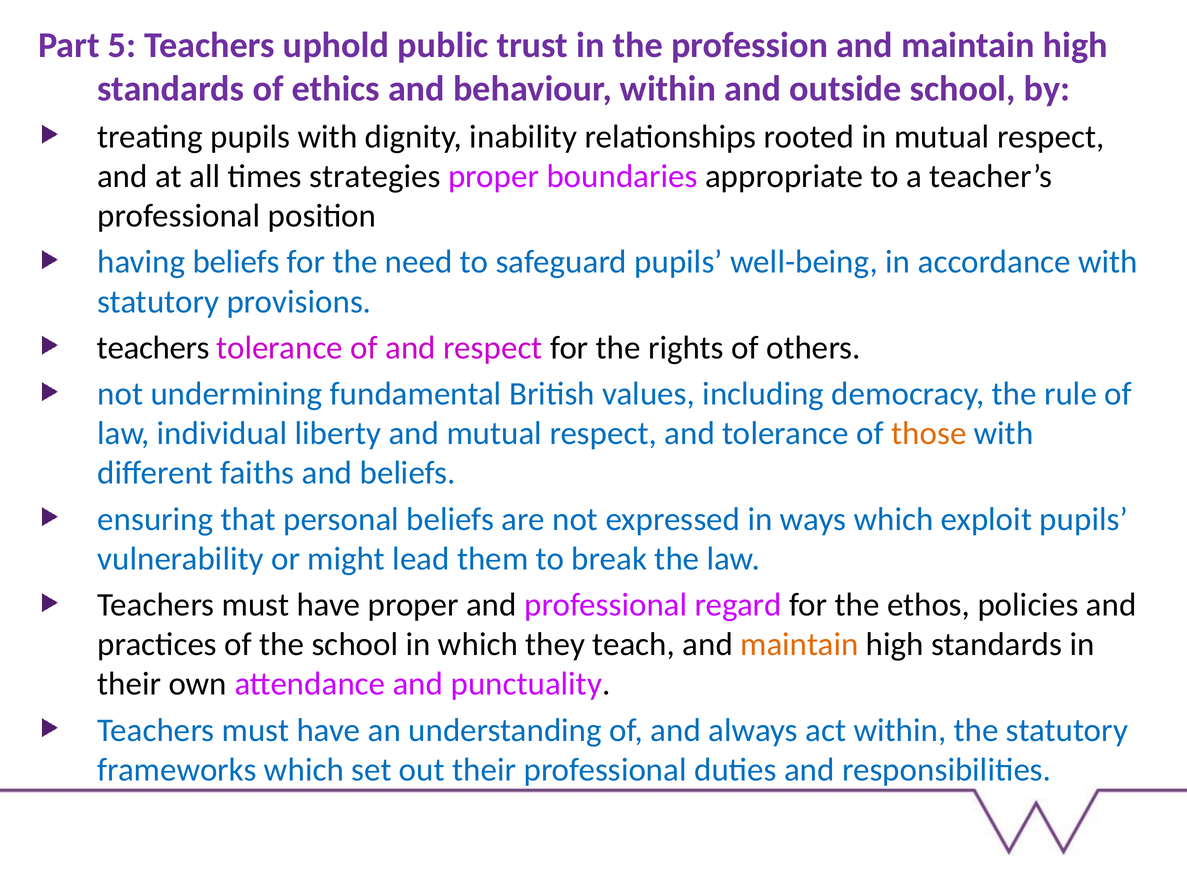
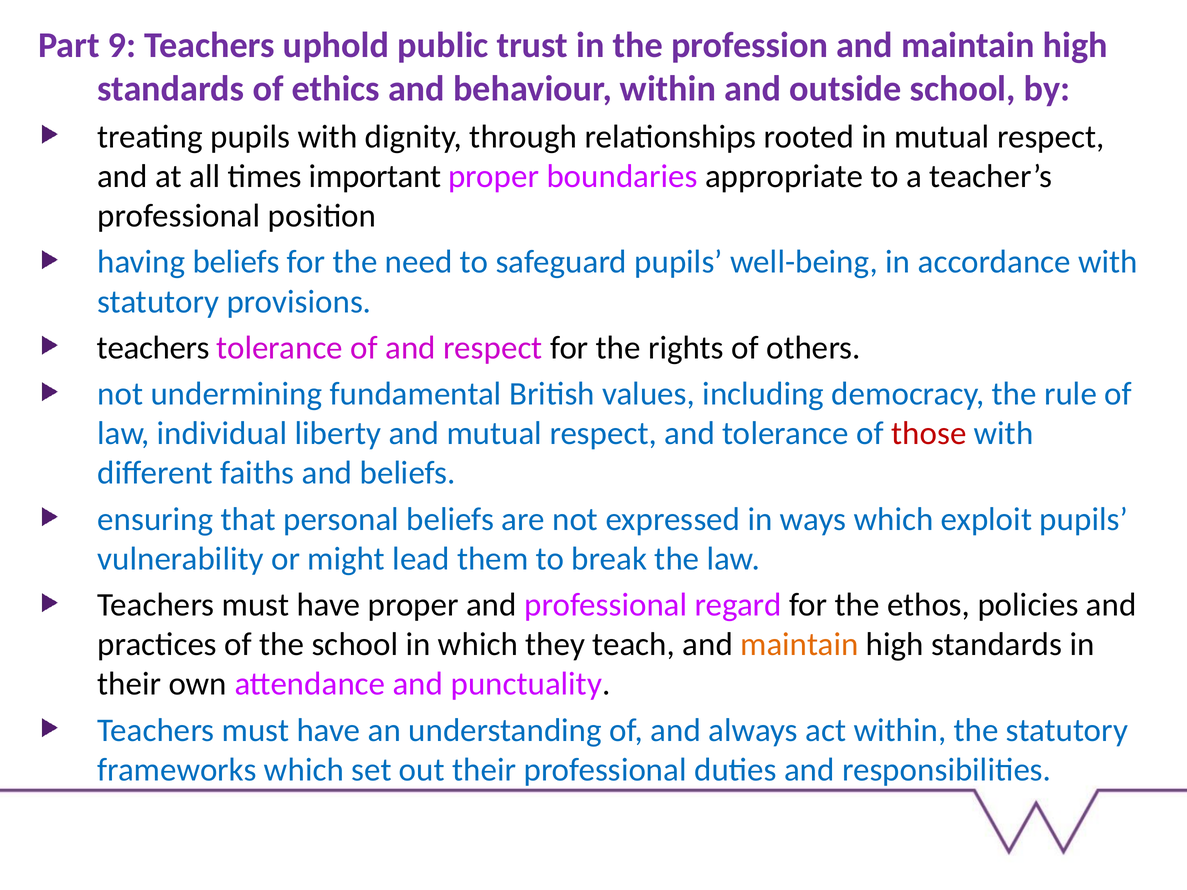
5: 5 -> 9 (122, 45)
inability: inability -> through (523, 137)
strategies: strategies -> important (375, 176)
those colour: orange -> red (929, 434)
